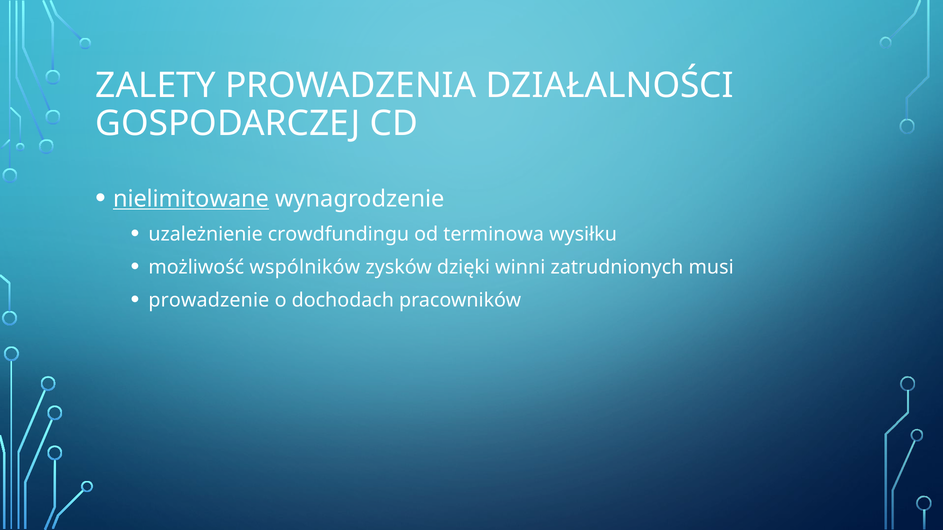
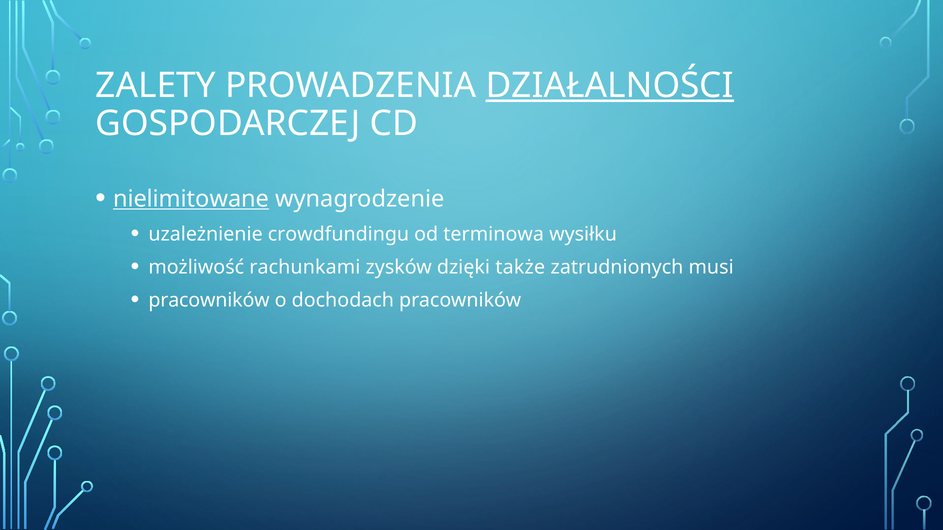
DZIAŁALNOŚCI underline: none -> present (610, 86)
wspólników: wspólników -> rachunkami (305, 267)
winni: winni -> także (520, 267)
prowadzenie: prowadzenie -> pracowników (209, 301)
